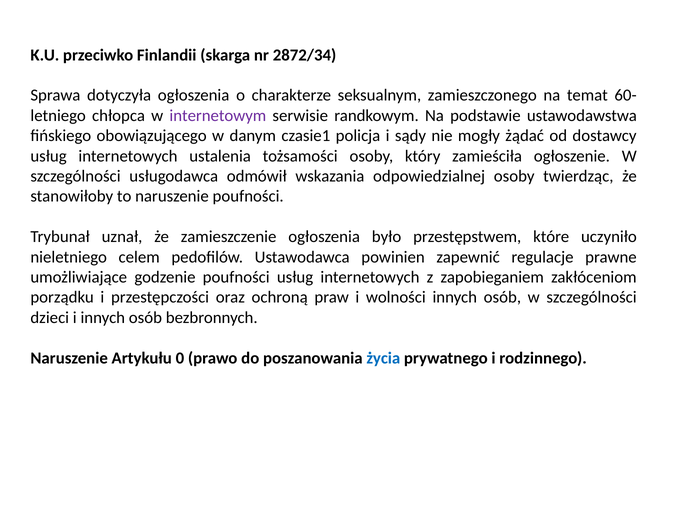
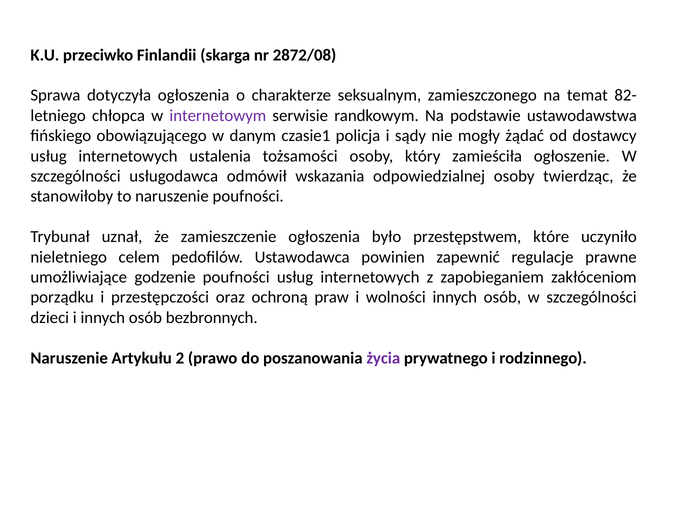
2872/34: 2872/34 -> 2872/08 (305, 55)
60-: 60- -> 82- (626, 95)
0: 0 -> 2 (180, 358)
życia colour: blue -> purple (383, 358)
